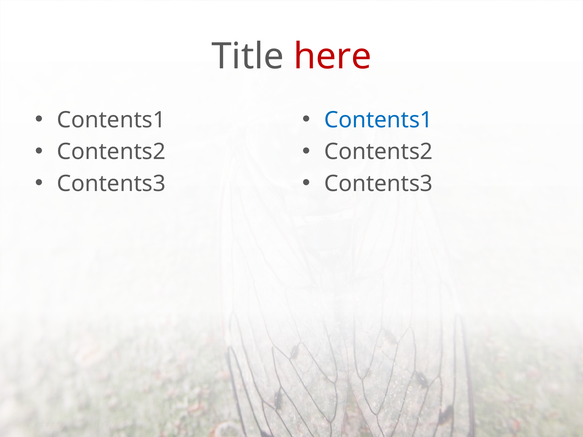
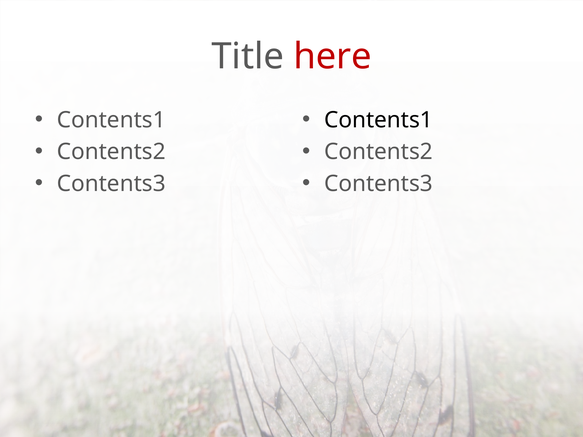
Contents1 colour: blue -> black (379, 120)
